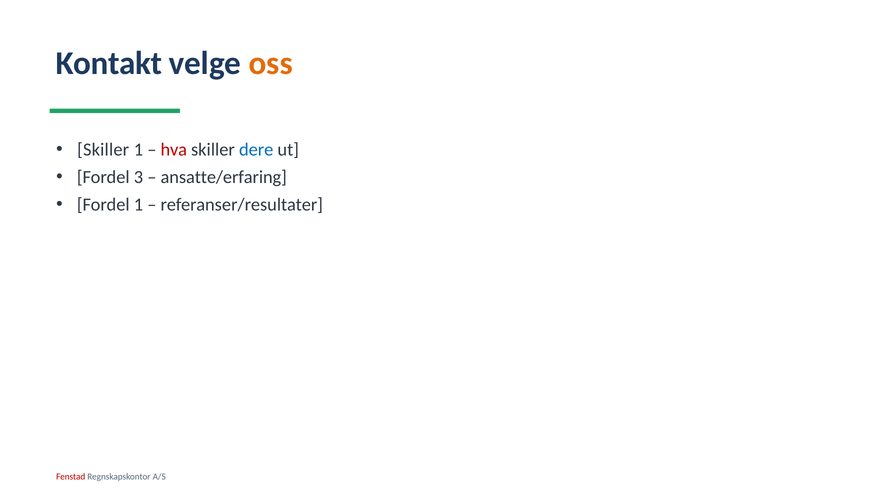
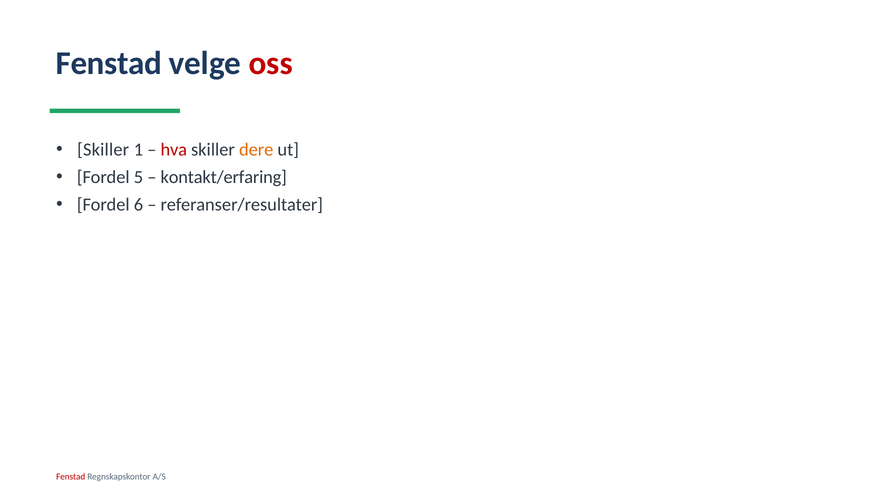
Kontakt: Kontakt -> Fenstad (109, 63)
oss colour: orange -> red (271, 63)
dere colour: blue -> orange (256, 150)
3: 3 -> 5 (138, 177)
ansatte/erfaring: ansatte/erfaring -> kontakt/erfaring (224, 177)
Fordel 1: 1 -> 6 (138, 205)
